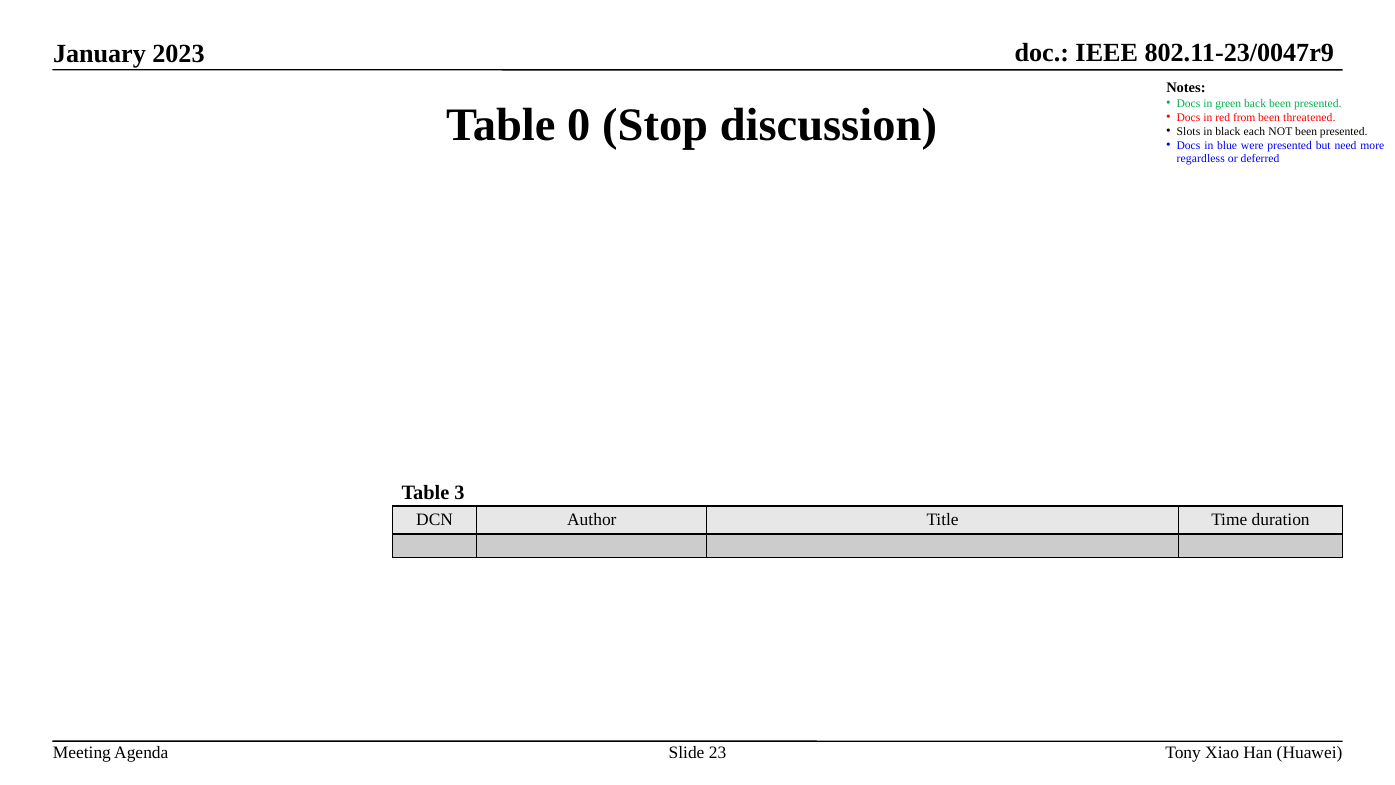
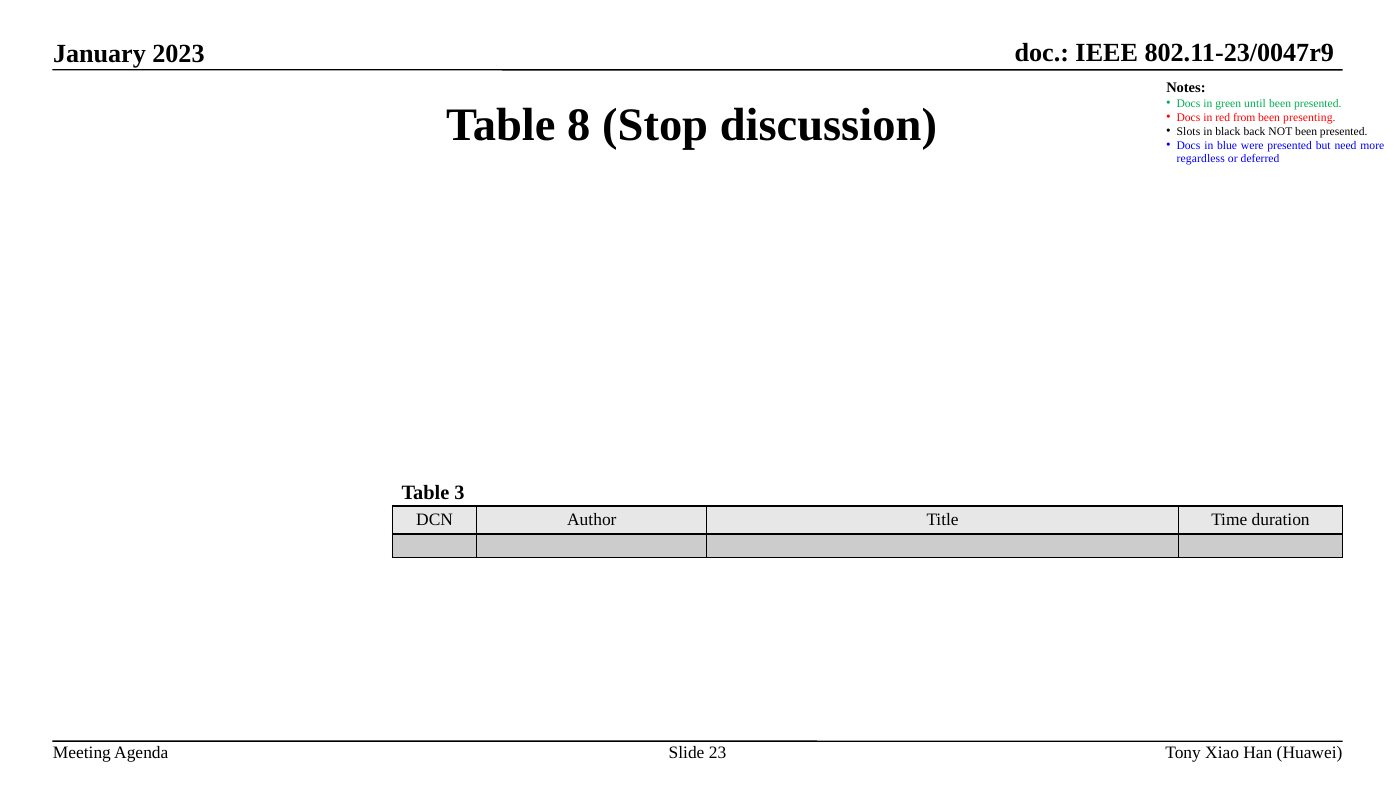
back: back -> until (1255, 103)
0: 0 -> 8 (579, 125)
threatened: threatened -> presenting (1309, 117)
each: each -> back (1255, 131)
